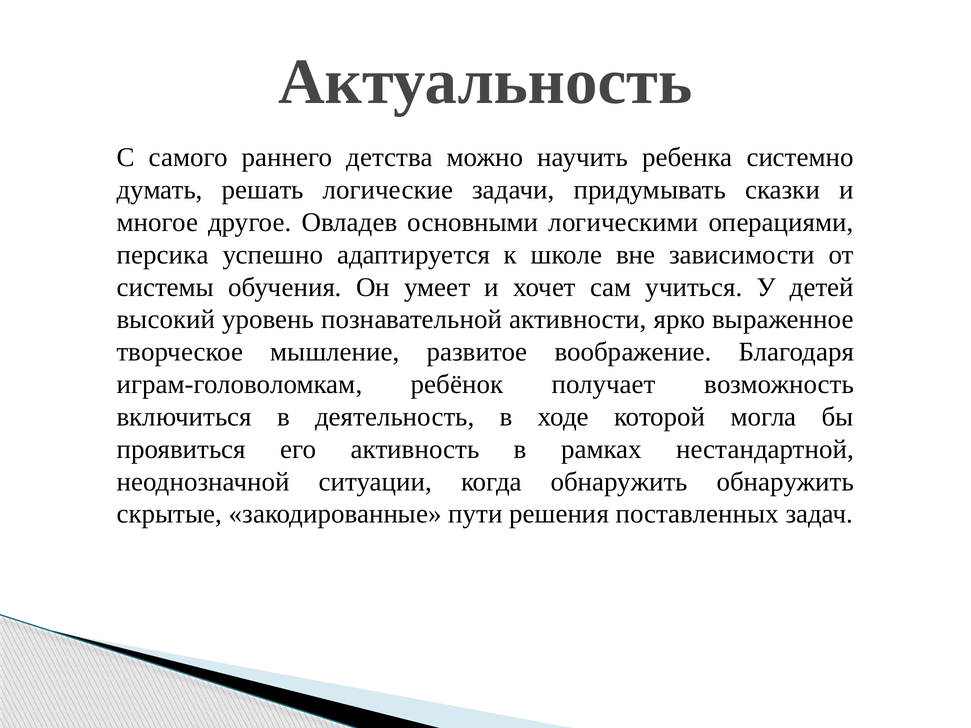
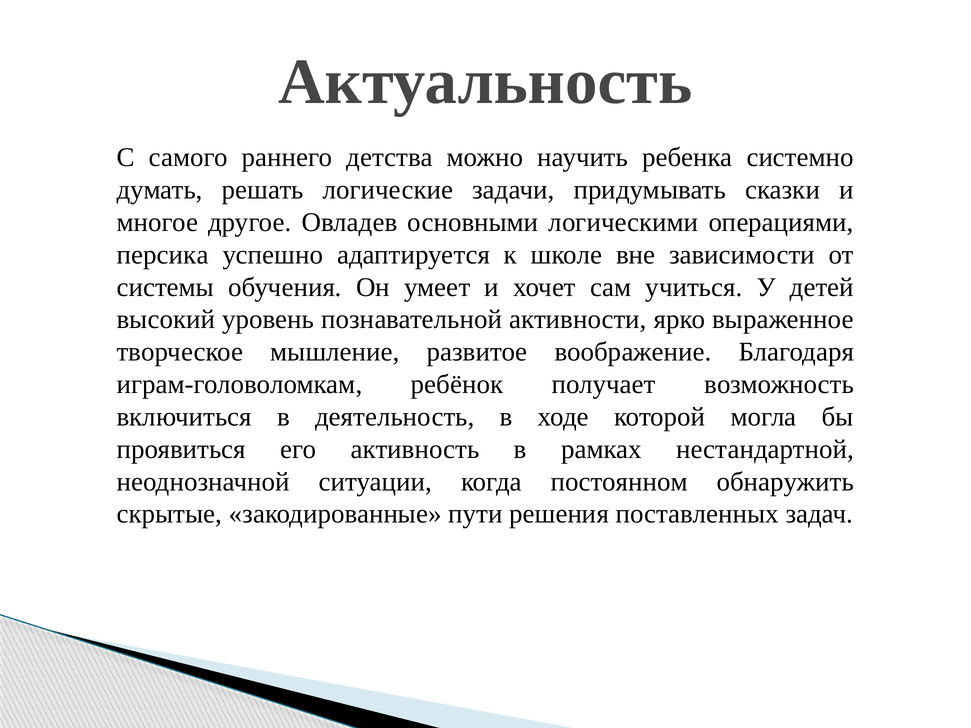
когда обнаружить: обнаружить -> постоянном (619, 482)
